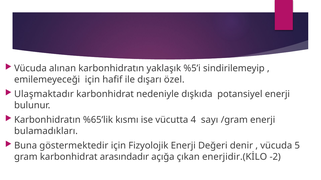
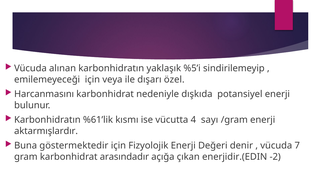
hafif: hafif -> veya (112, 80)
Ulaşmaktadır: Ulaşmaktadır -> Harcanmasını (44, 94)
%65’lik: %65’lik -> %61’lik (98, 120)
bulamadıkları: bulamadıkları -> aktarmışlardır (46, 131)
5: 5 -> 7 (297, 146)
enerjidir.(KİLO: enerjidir.(KİLO -> enerjidir.(EDIN (235, 157)
